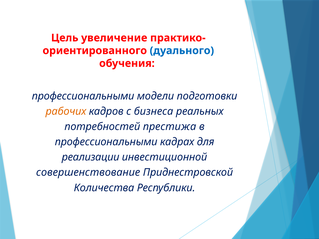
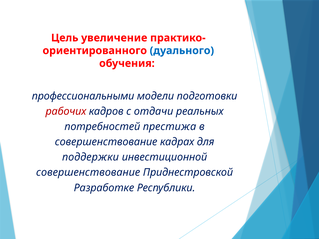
рабочих colour: orange -> red (66, 111)
бизнеса: бизнеса -> отдачи (154, 111)
профессиональными: профессиональными -> совершенствование (106, 142)
реализации: реализации -> поддержки (90, 157)
Количества: Количества -> Разработке (104, 188)
